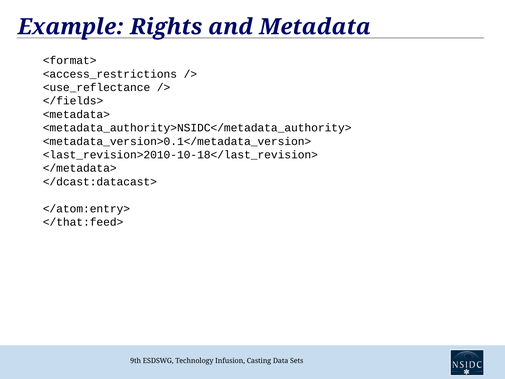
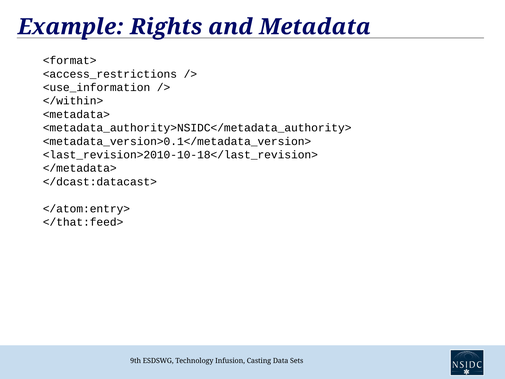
<use_reflectance: <use_reflectance -> <use_information (97, 87)
</fields>: </fields> -> </within> (73, 101)
